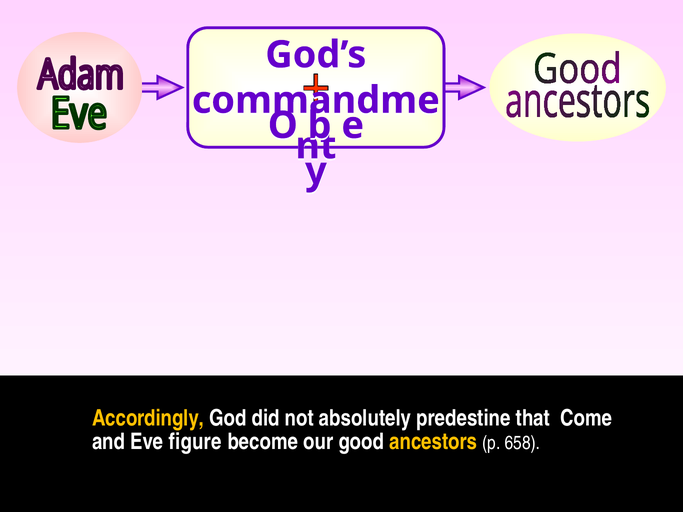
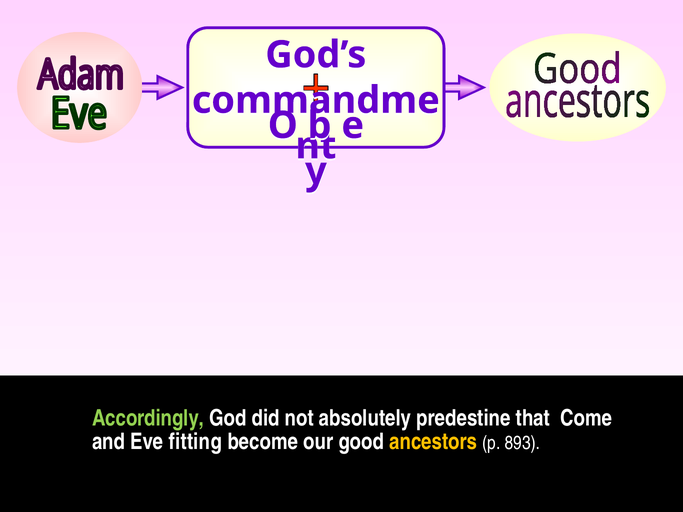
Accordingly colour: yellow -> light green (148, 418)
figure: figure -> fitting (195, 442)
658: 658 -> 893 (523, 443)
